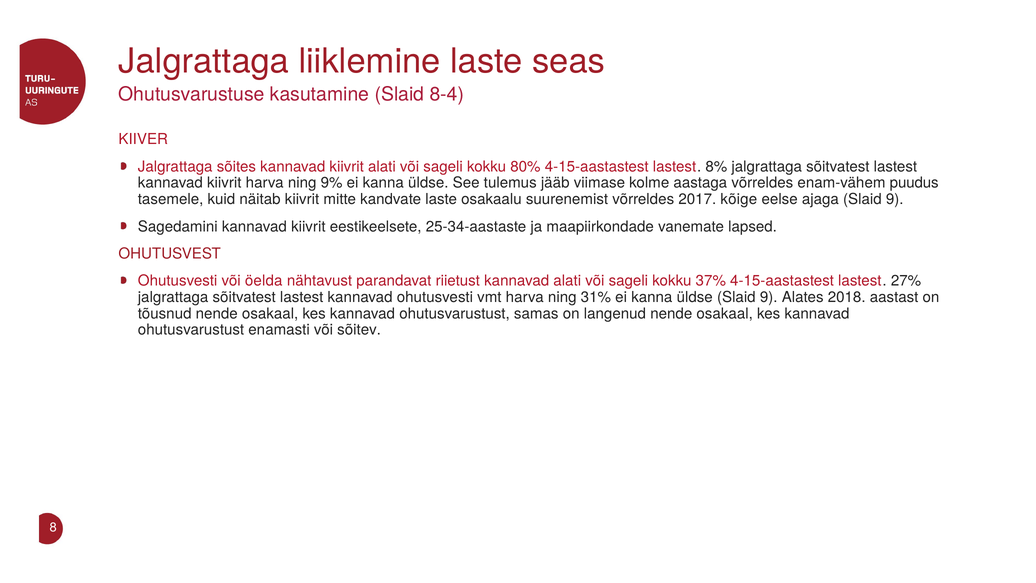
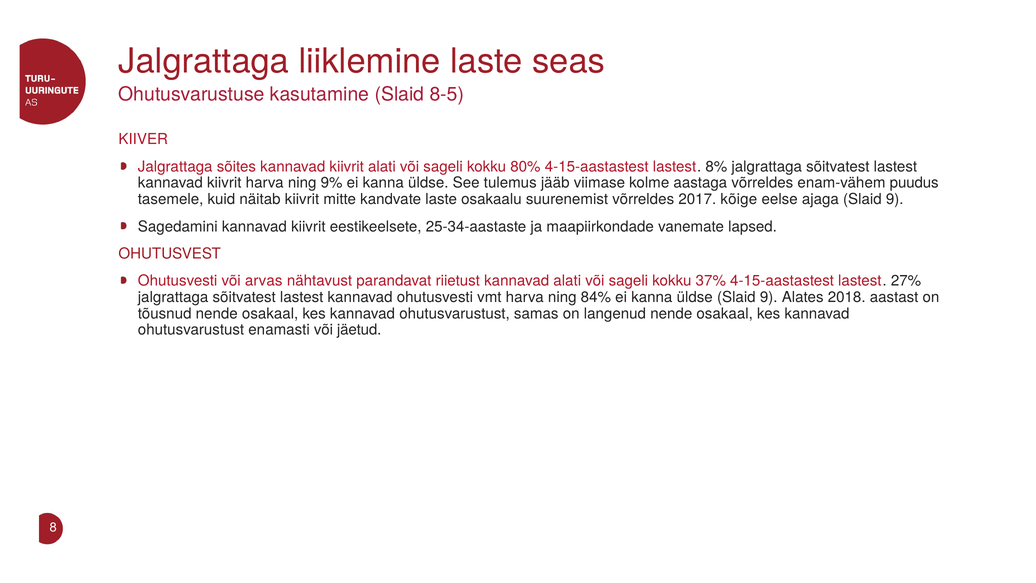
8-4: 8-4 -> 8-5 (447, 94)
öelda: öelda -> arvas (264, 281)
31%: 31% -> 84% (596, 297)
sõitev: sõitev -> jäetud (359, 330)
